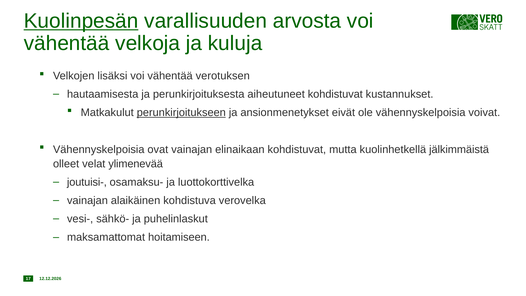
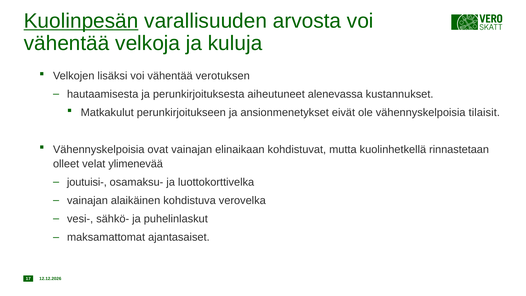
aiheutuneet kohdistuvat: kohdistuvat -> alenevassa (335, 94)
perunkirjoitukseen underline: present -> none (181, 113)
voivat: voivat -> tilaisit (484, 113)
jälkimmäistä: jälkimmäistä -> rinnastetaan (459, 149)
hoitamiseen: hoitamiseen -> ajantasaiset (179, 237)
